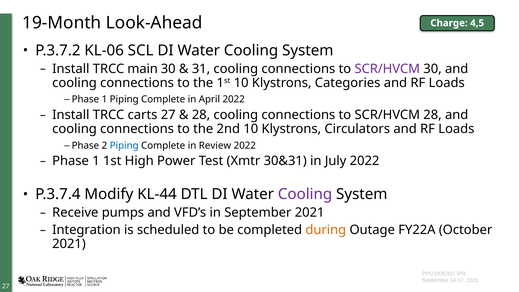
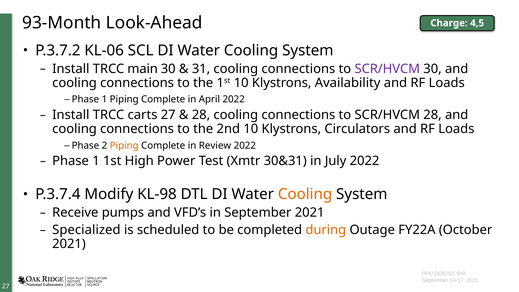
19-Month: 19-Month -> 93-Month (62, 23)
Categories: Categories -> Availability (348, 83)
Piping colour: blue -> orange (124, 145)
KL-44: KL-44 -> KL-98 (157, 194)
Cooling colour: purple -> orange (305, 194)
Integration: Integration -> Specialized (86, 230)
